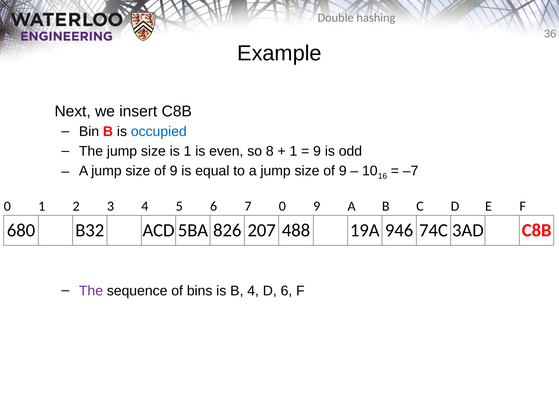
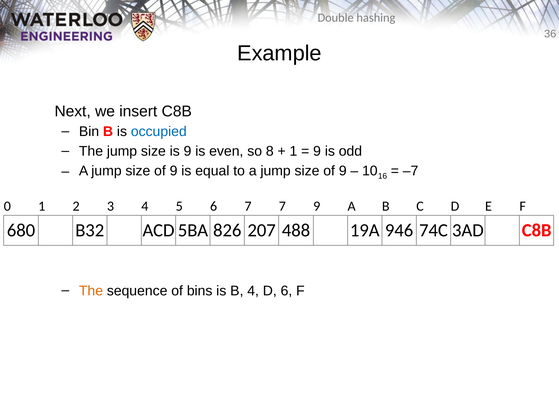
is 1: 1 -> 9 (188, 151)
7 0: 0 -> 7 (282, 206)
The colour: purple -> orange (91, 290)
